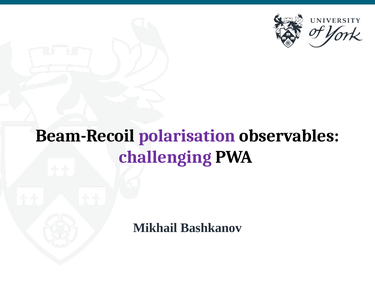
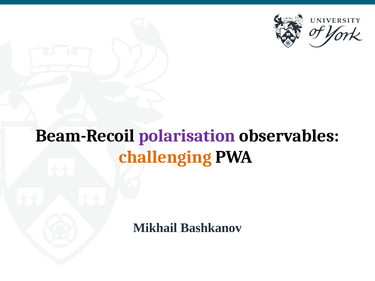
challenging colour: purple -> orange (165, 157)
